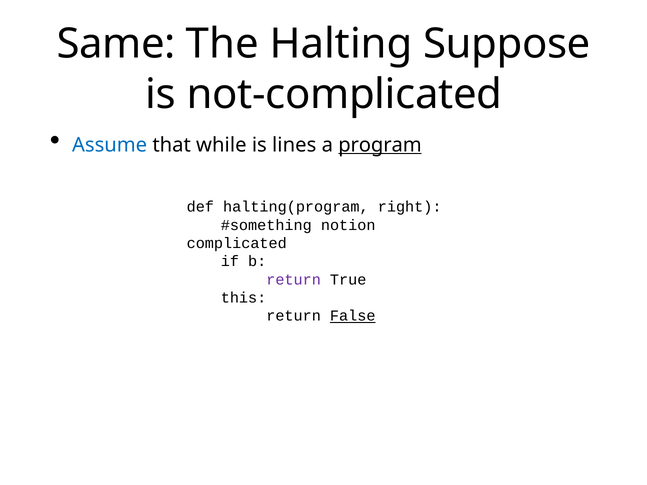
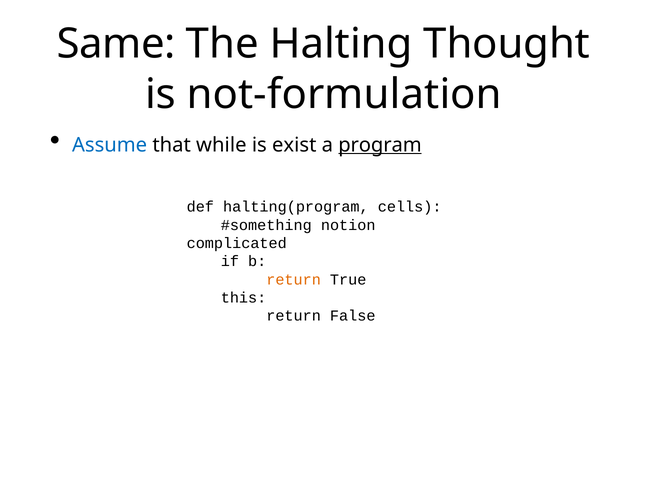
Suppose: Suppose -> Thought (507, 44)
not-complicated: not-complicated -> not-formulation (344, 94)
lines: lines -> exist (294, 145)
right: right -> cells (410, 207)
return colour: purple -> orange (294, 280)
False underline: present -> none (353, 316)
